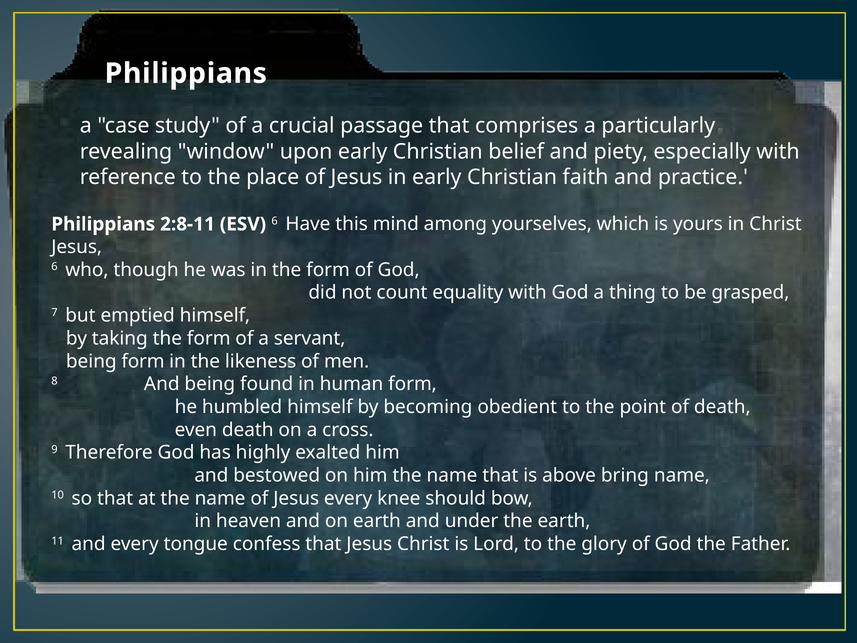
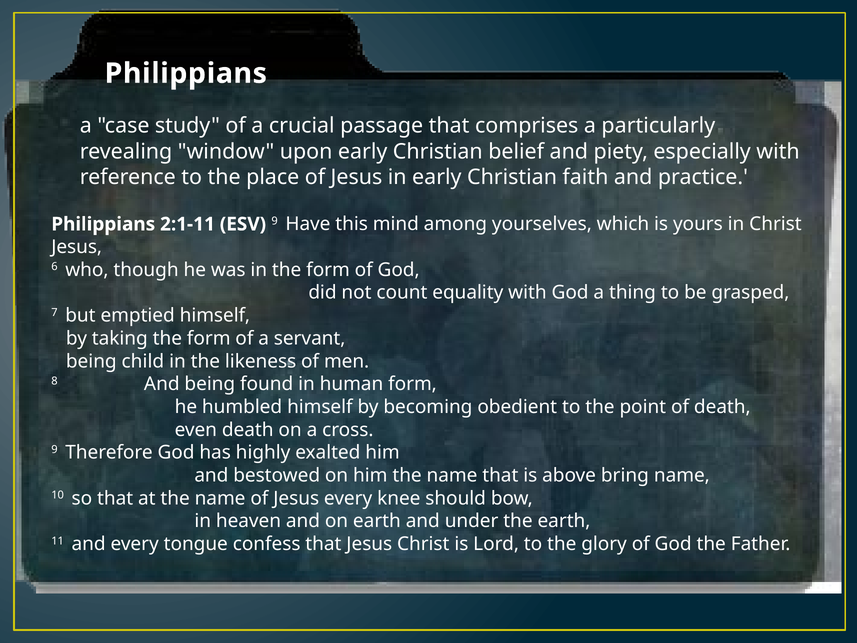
2:8-11: 2:8-11 -> 2:1-11 (187, 224)
ESV 6: 6 -> 9 (275, 221)
being form: form -> child (143, 361)
